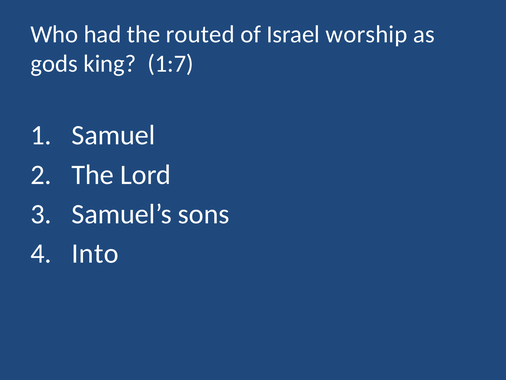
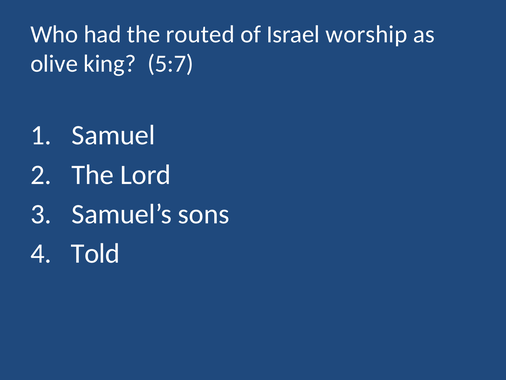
gods: gods -> olive (54, 64)
1:7: 1:7 -> 5:7 (171, 64)
Into: Into -> Told (95, 253)
